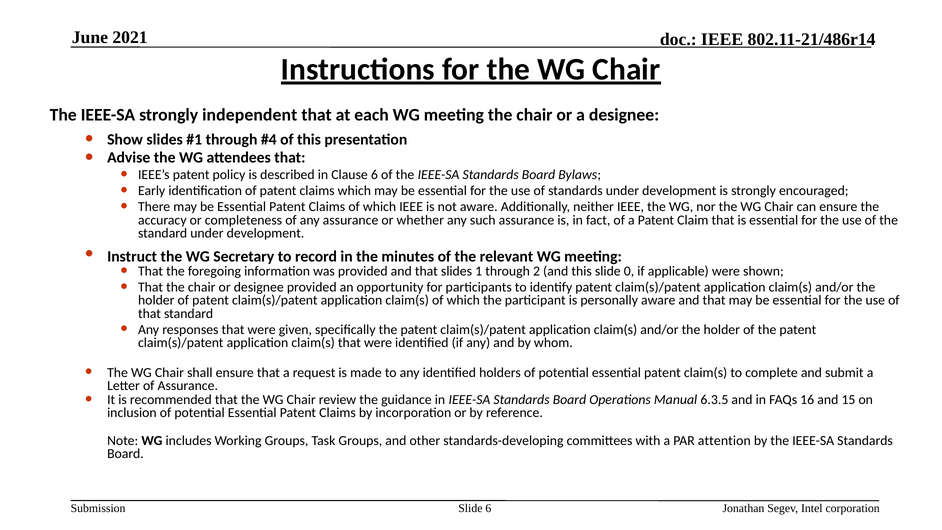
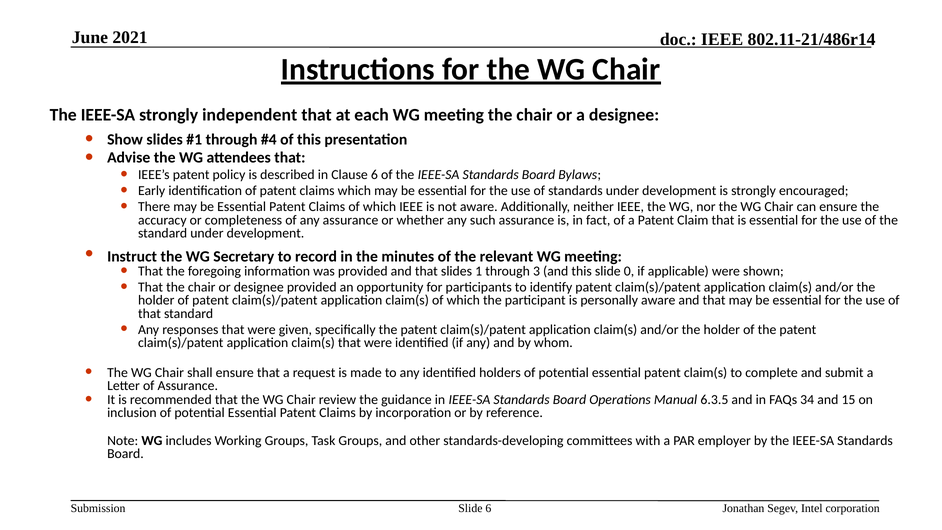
2: 2 -> 3 (537, 271)
16: 16 -> 34 (807, 399)
attention: attention -> employer (724, 440)
